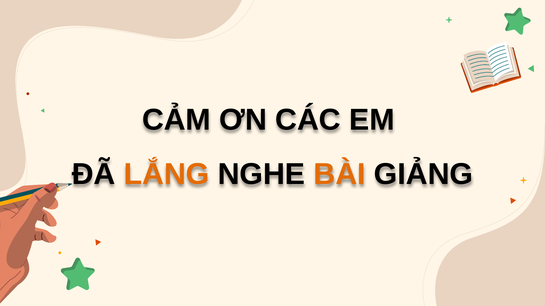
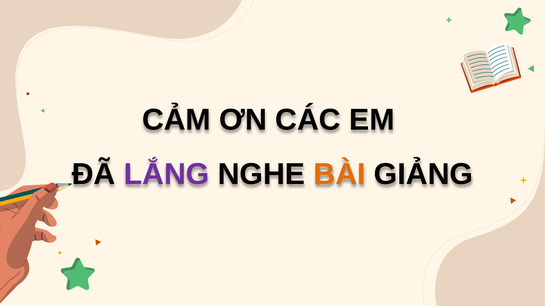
LẮNG colour: orange -> purple (167, 175)
